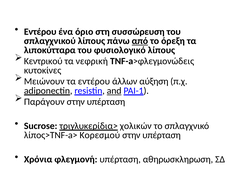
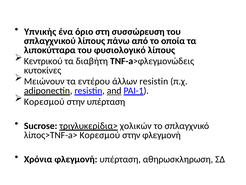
Εντέρου: Εντέρου -> Υπνικής (40, 32)
από underline: present -> none (140, 41)
όρεξη: όρεξη -> οποία (173, 41)
νεφρική: νεφρική -> διαβήτη (92, 61)
άλλων αύξηση: αύξηση -> resistin (154, 81)
Παράγουν: Παράγουν -> Κορεσμού (44, 101)
υπέρταση: υπέρταση -> φλεγμονή (162, 135)
